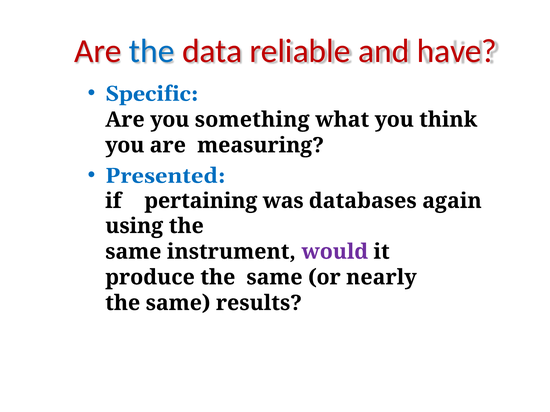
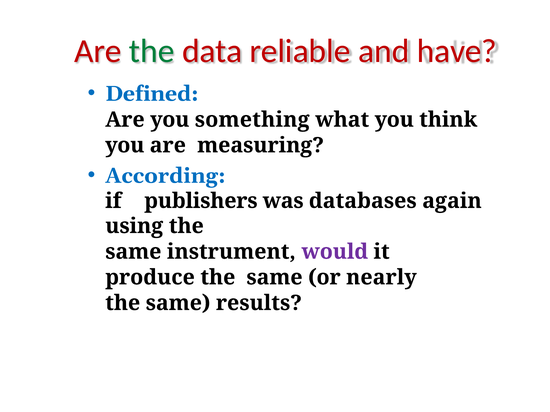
the colour: blue -> green (152, 51)
Specific: Specific -> Defined (152, 94)
Presented: Presented -> According (166, 176)
pertaining: pertaining -> publishers (201, 201)
